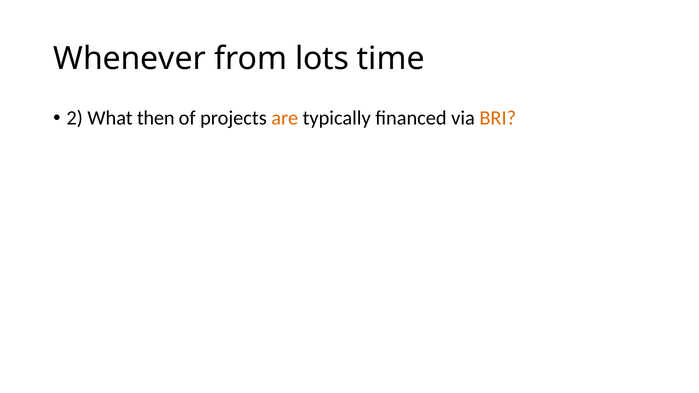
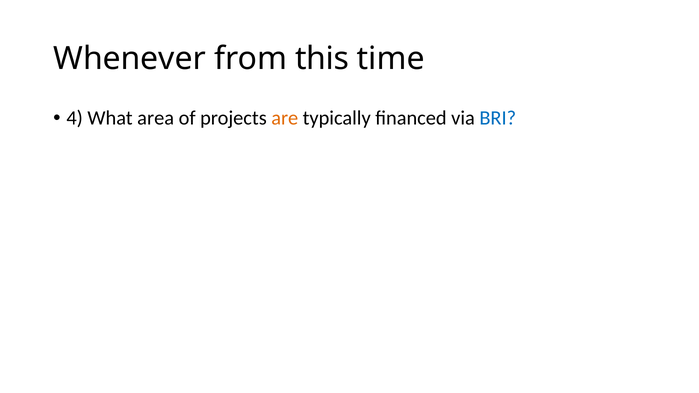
lots: lots -> this (322, 59)
2: 2 -> 4 (75, 118)
then: then -> area (156, 118)
BRI colour: orange -> blue (498, 118)
